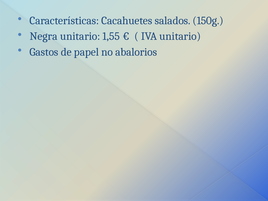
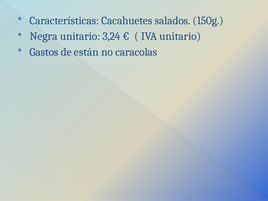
1,55: 1,55 -> 3,24 (111, 36)
papel: papel -> están (86, 52)
abalorios: abalorios -> caracolas (136, 52)
